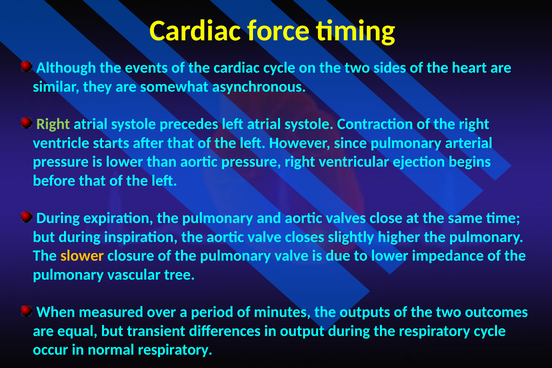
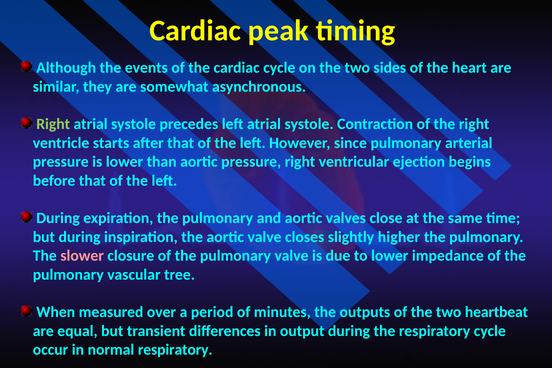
force: force -> peak (278, 31)
slower colour: yellow -> pink (82, 256)
outcomes: outcomes -> heartbeat (496, 312)
